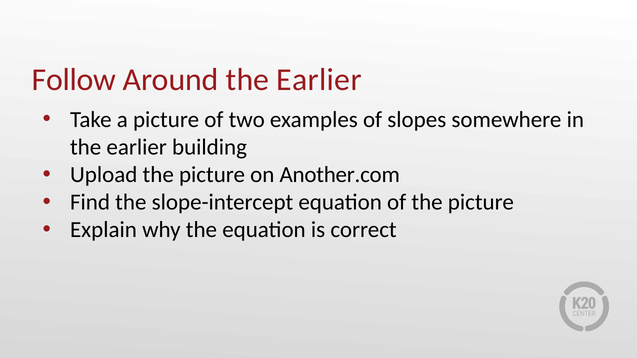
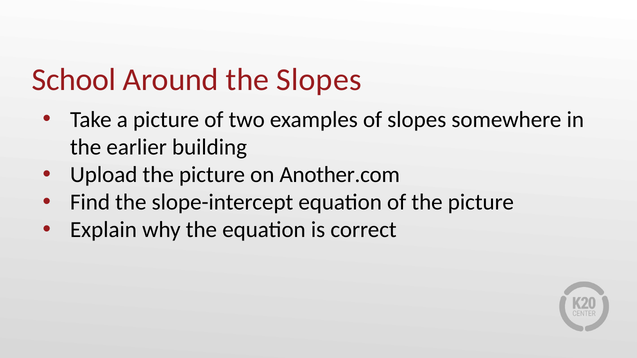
Follow: Follow -> School (74, 80)
Around the Earlier: Earlier -> Slopes (319, 80)
